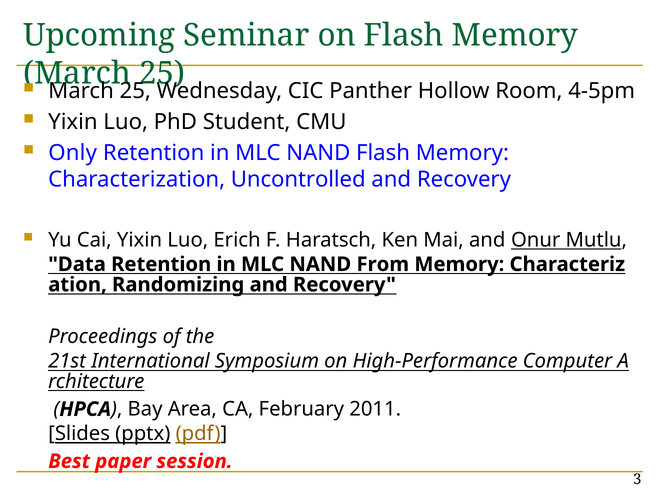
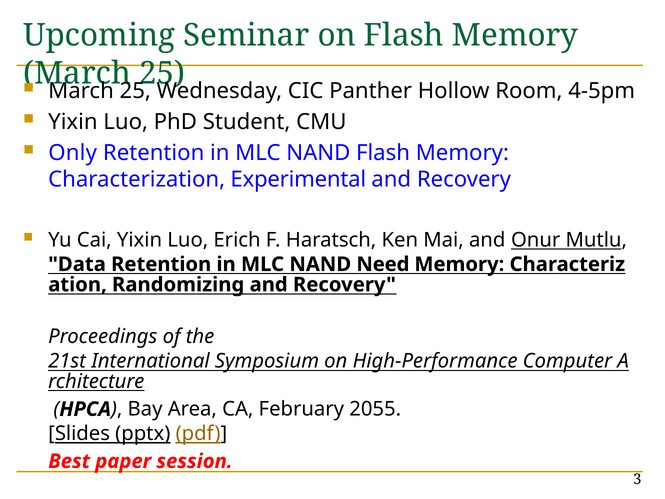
Uncontrolled: Uncontrolled -> Experimental (298, 179)
From: From -> Need (383, 264)
2011: 2011 -> 2055 (375, 409)
